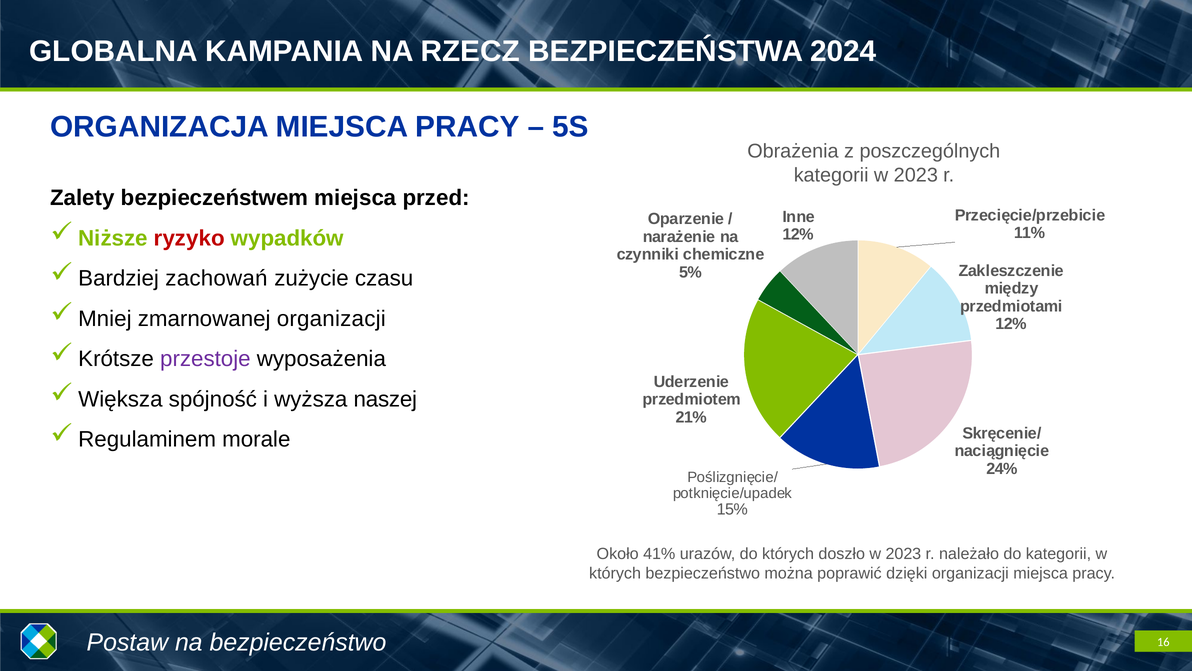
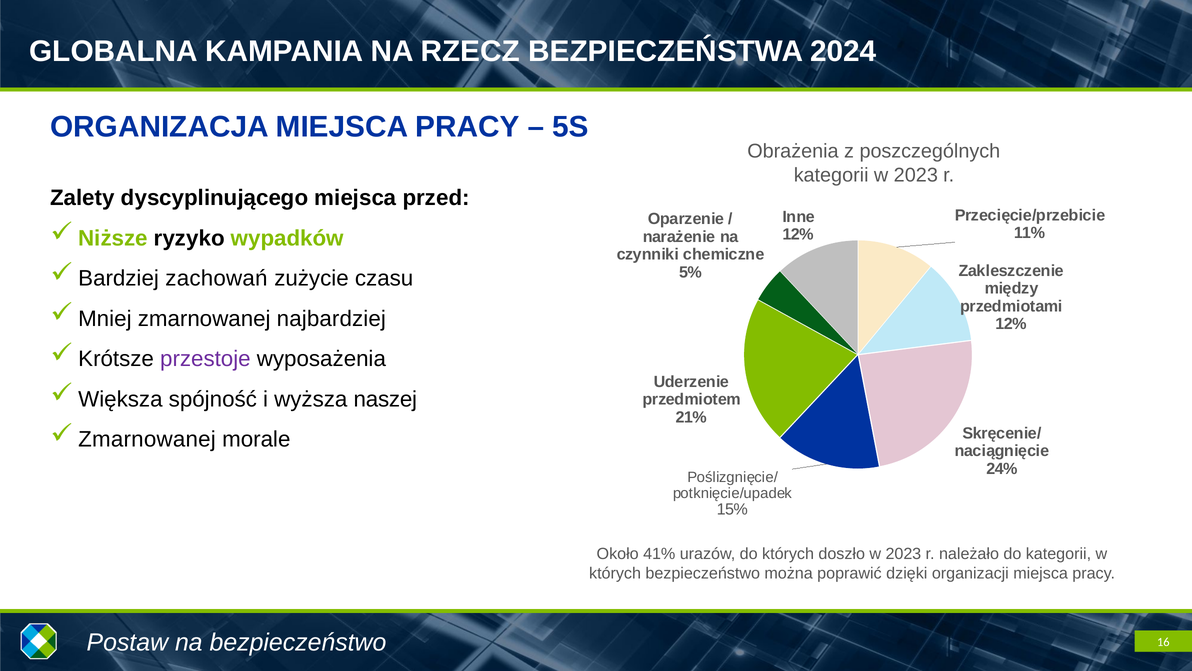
bezpieczeństwem: bezpieczeństwem -> dyscyplinującego (215, 198)
ryzyko colour: red -> black (189, 238)
zmarnowanej organizacji: organizacji -> najbardziej (331, 319)
Regulaminem: Regulaminem -> Zmarnowanej (147, 439)
